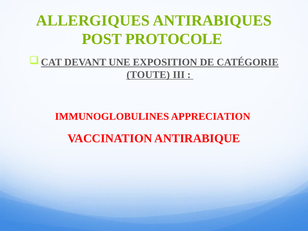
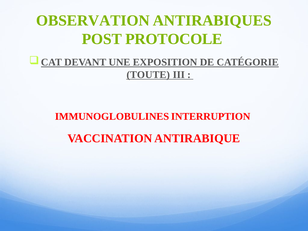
ALLERGIQUES: ALLERGIQUES -> OBSERVATION (93, 20)
APPRECIATION: APPRECIATION -> INTERRUPTION (211, 116)
